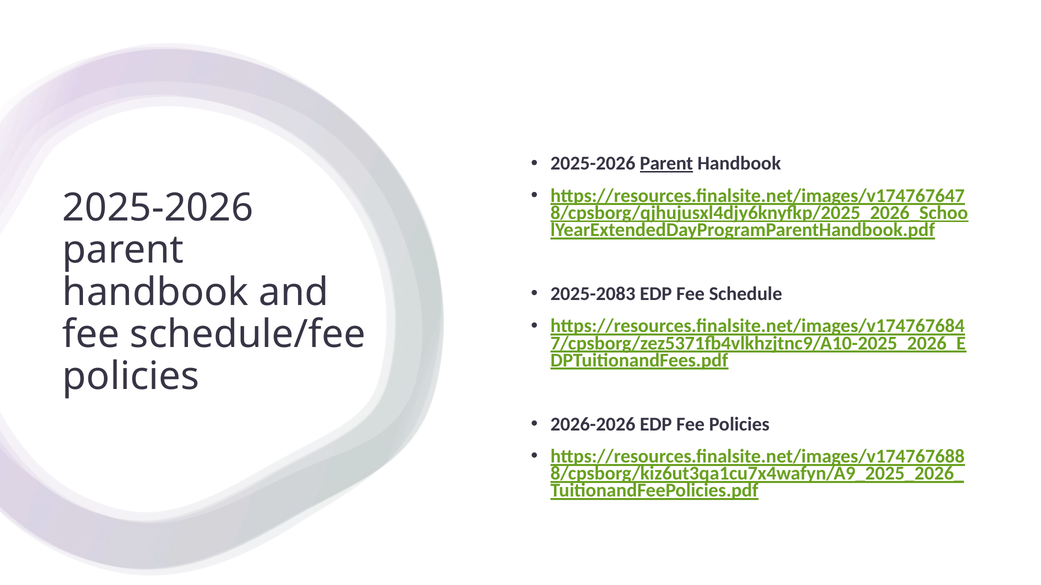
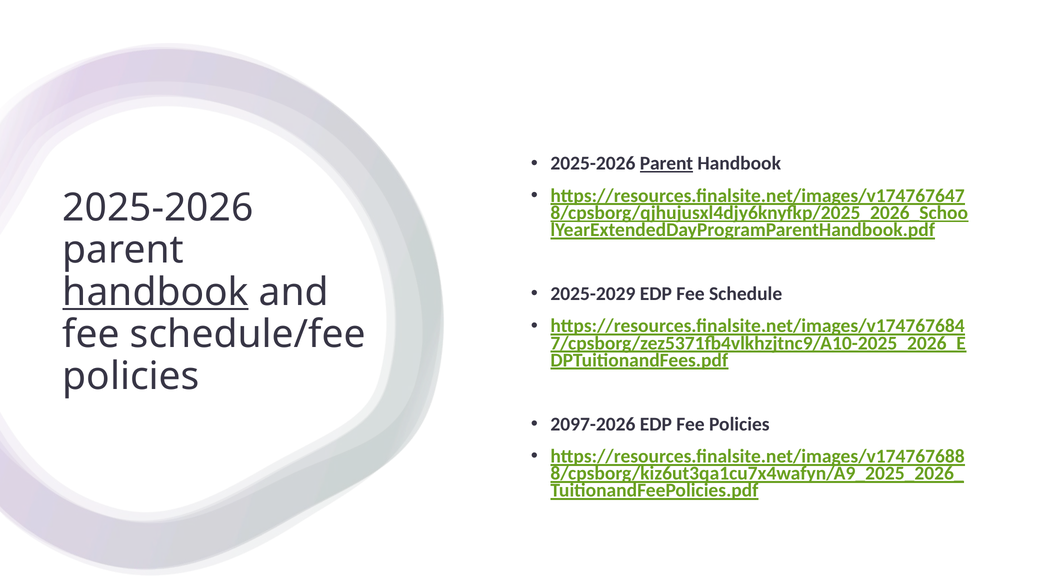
handbook underline: none -> present (156, 292)
2025-2083: 2025-2083 -> 2025-2029 (593, 294)
2026-2026: 2026-2026 -> 2097-2026 (593, 425)
